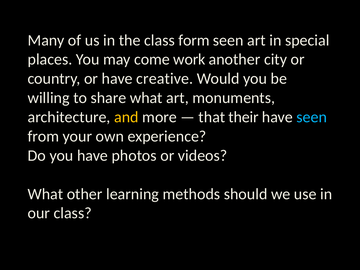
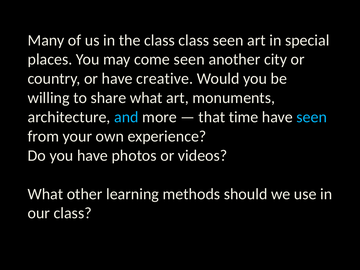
class form: form -> class (194, 40)
come work: work -> seen (189, 59)
and colour: yellow -> light blue (126, 117)
their: their -> time (244, 117)
